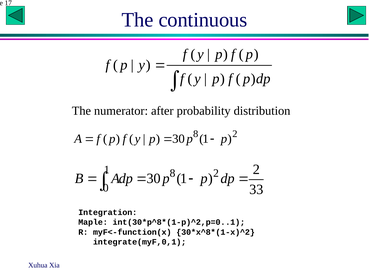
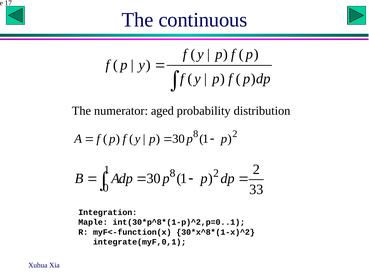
after: after -> aged (162, 111)
